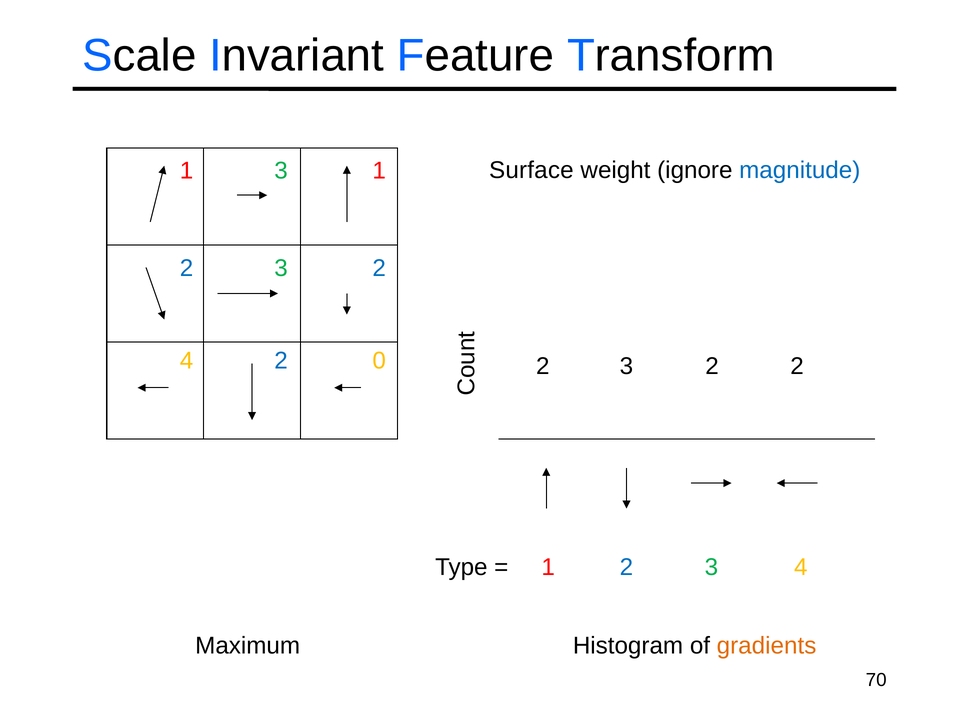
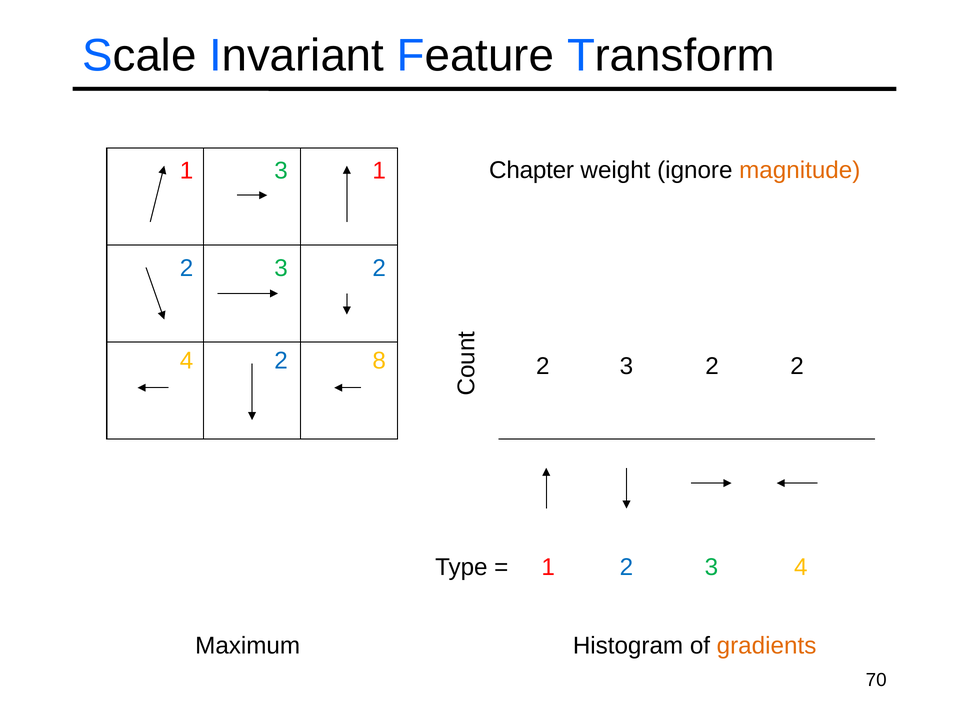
Surface: Surface -> Chapter (532, 170)
magnitude colour: blue -> orange (800, 170)
0: 0 -> 8 (379, 361)
